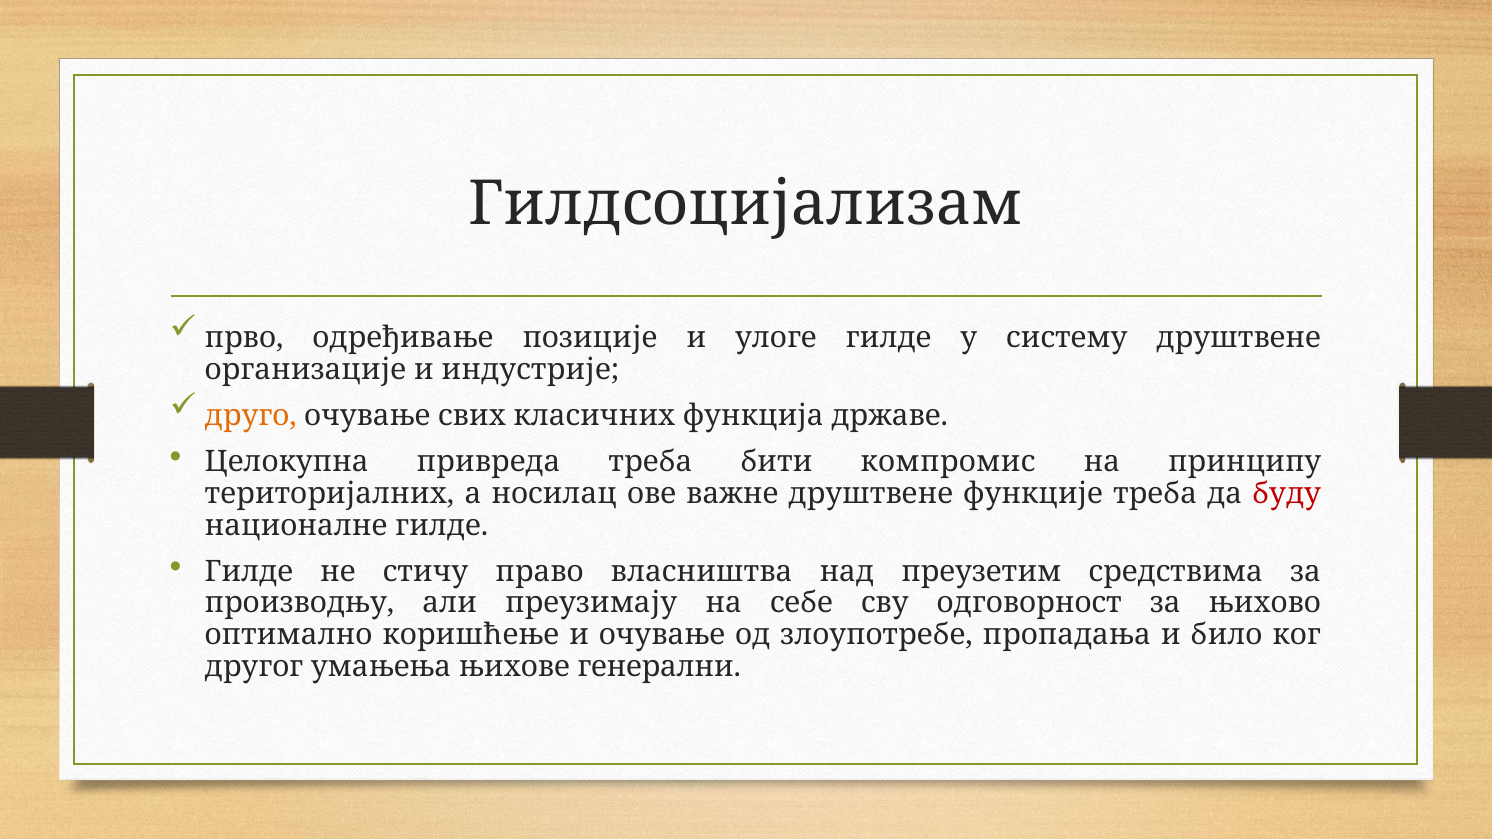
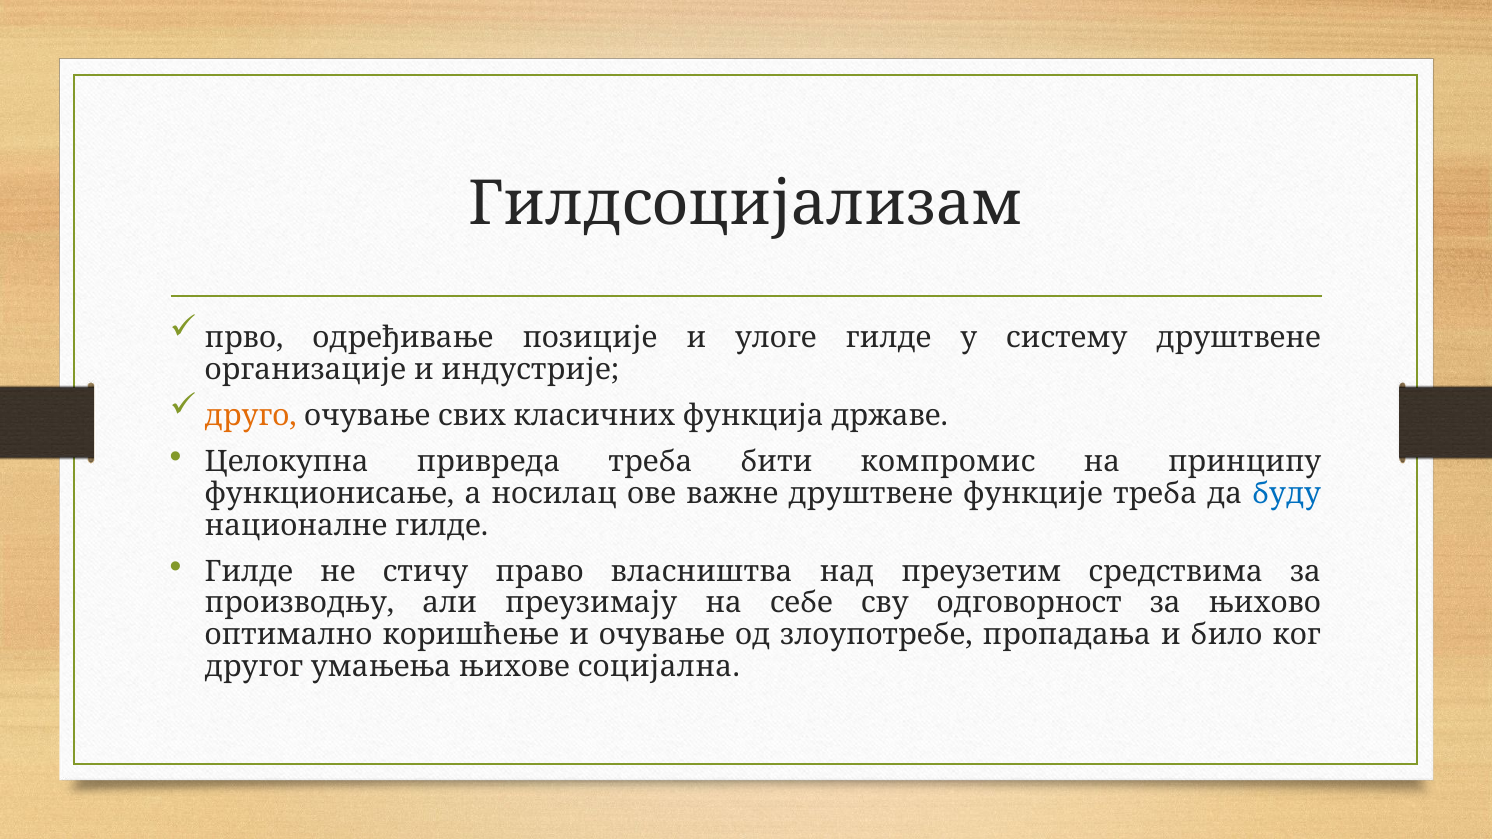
територијалних: територијалних -> функционисање (330, 494)
буду colour: red -> blue (1287, 494)
генерални: генерални -> социјална (659, 667)
